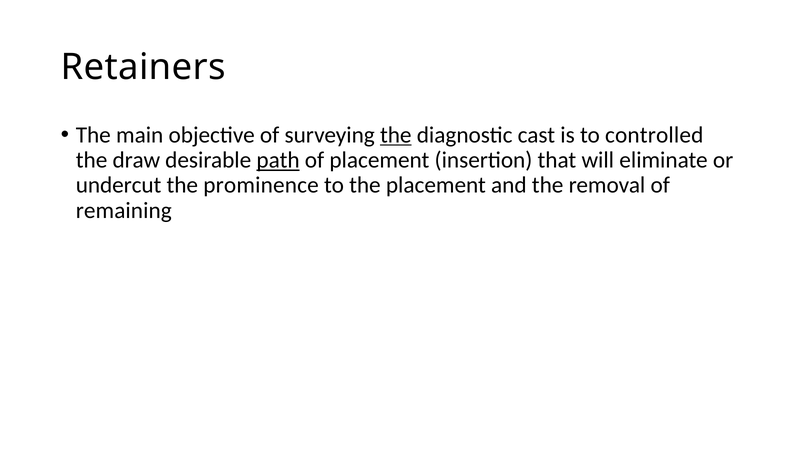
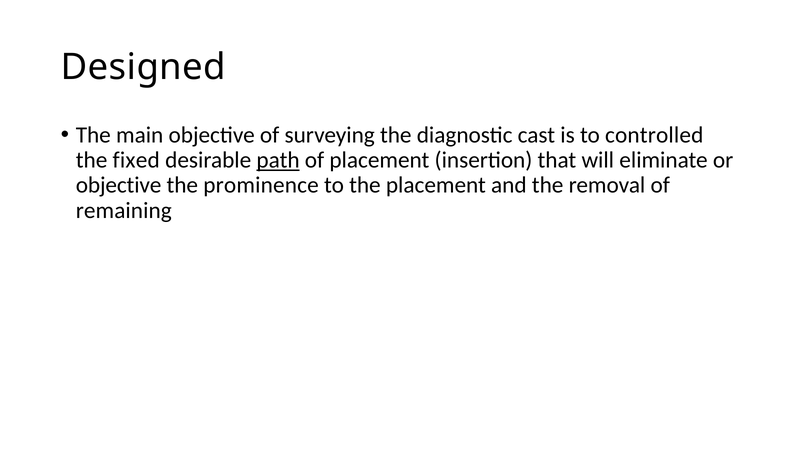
Retainers: Retainers -> Designed (143, 67)
the underline: present -> none (396, 135)
draw: draw -> fixed (136, 160)
undercut: undercut -> objective (119, 185)
